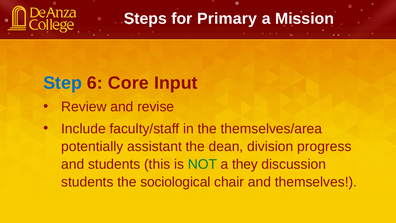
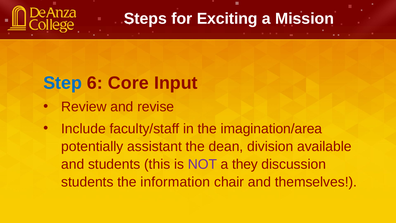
Primary: Primary -> Exciting (227, 19)
themselves/area: themselves/area -> imagination/area (271, 129)
progress: progress -> available (324, 146)
NOT colour: green -> purple (202, 164)
sociological: sociological -> information (175, 182)
